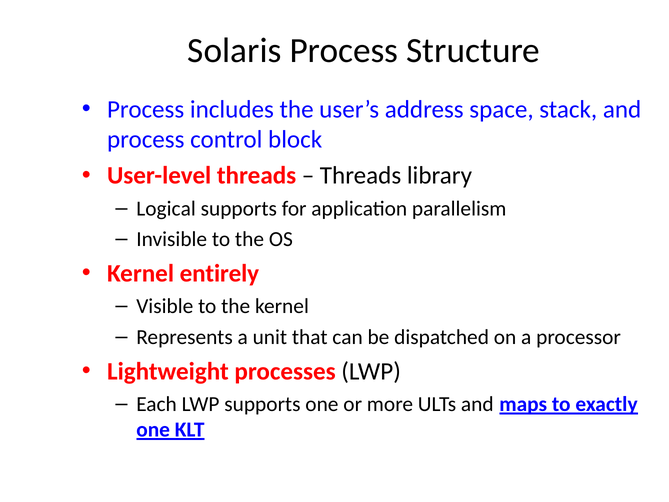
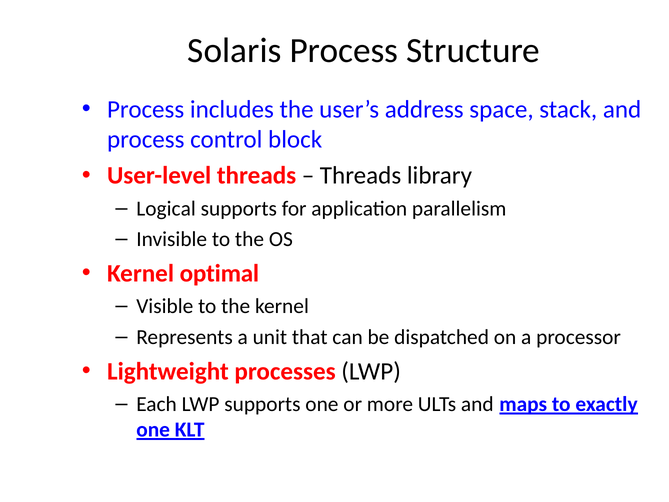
entirely: entirely -> optimal (219, 273)
